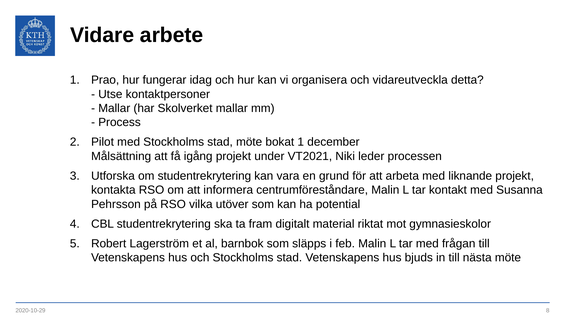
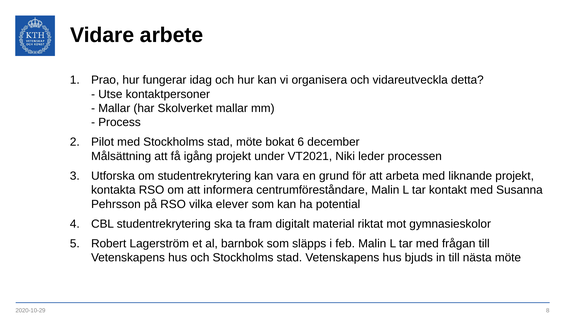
bokat 1: 1 -> 6 (301, 142)
utöver: utöver -> elever (232, 204)
